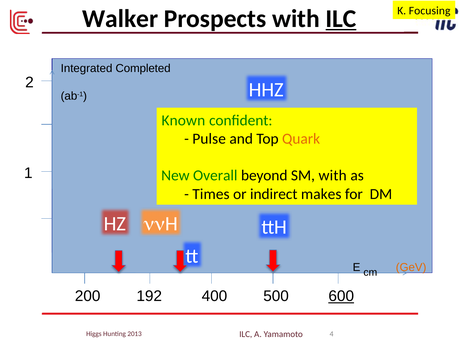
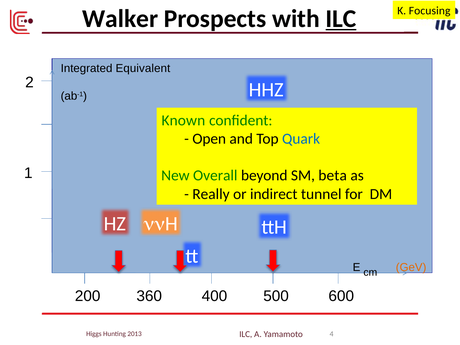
Completed: Completed -> Equivalent (143, 68)
Pulse: Pulse -> Open (209, 139)
Quark colour: orange -> blue (301, 139)
SM with: with -> beta (333, 176)
Times: Times -> Really (211, 194)
makes: makes -> tunnel (321, 194)
192: 192 -> 360 (149, 296)
600 underline: present -> none (341, 296)
